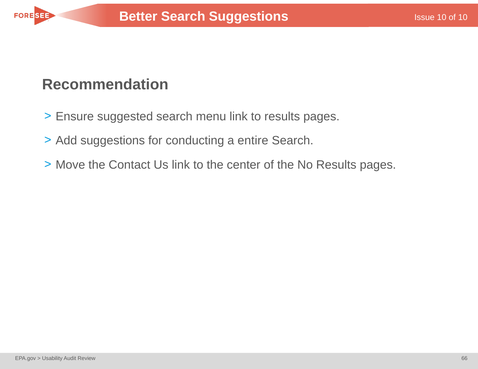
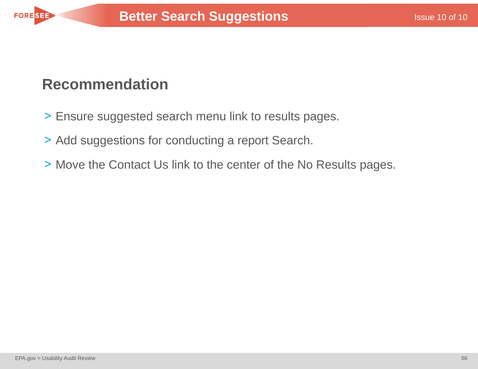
entire: entire -> report (253, 141)
